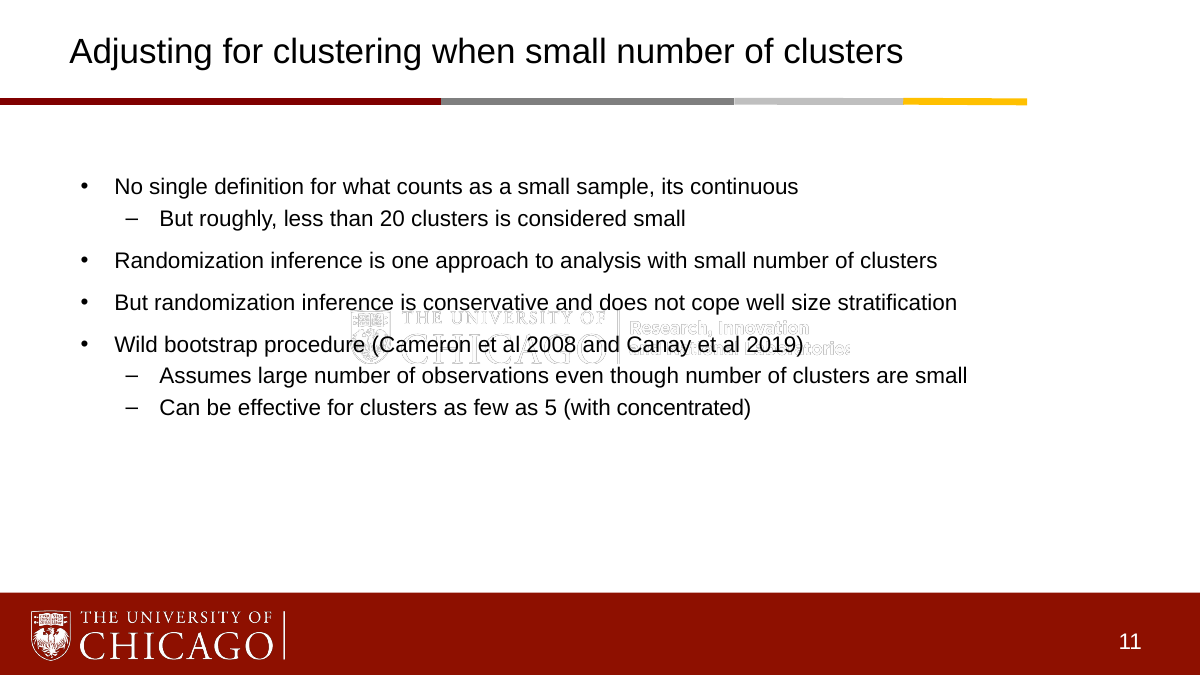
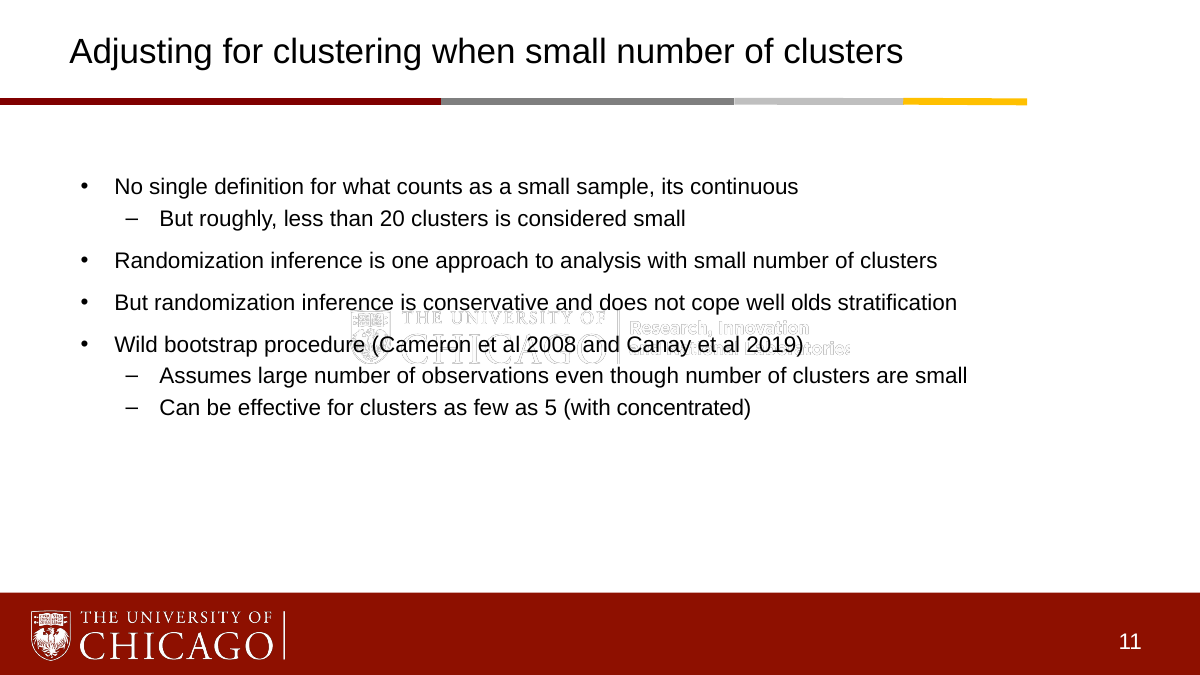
size: size -> olds (811, 303)
